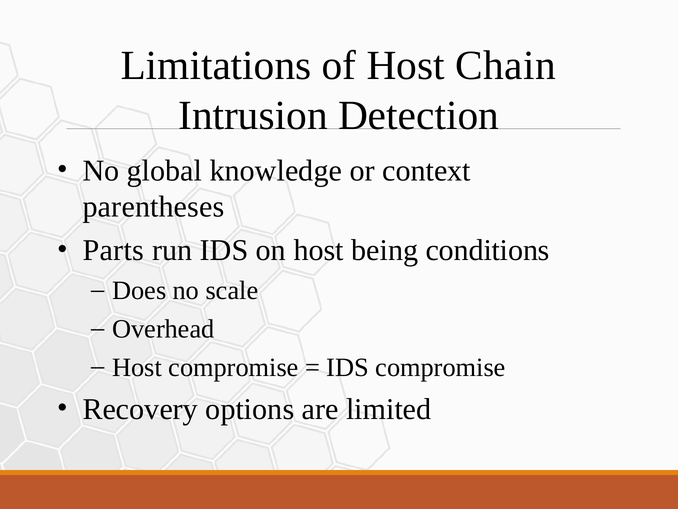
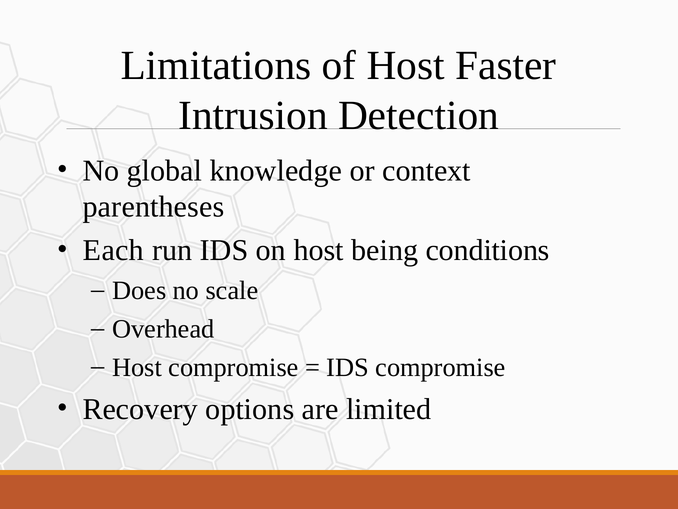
Chain: Chain -> Faster (506, 66)
Parts: Parts -> Each (113, 250)
